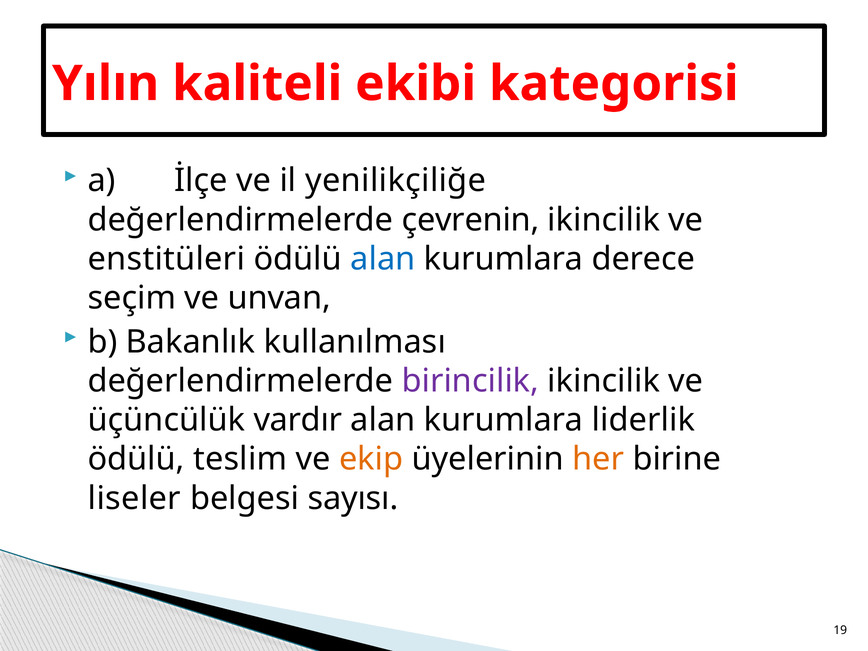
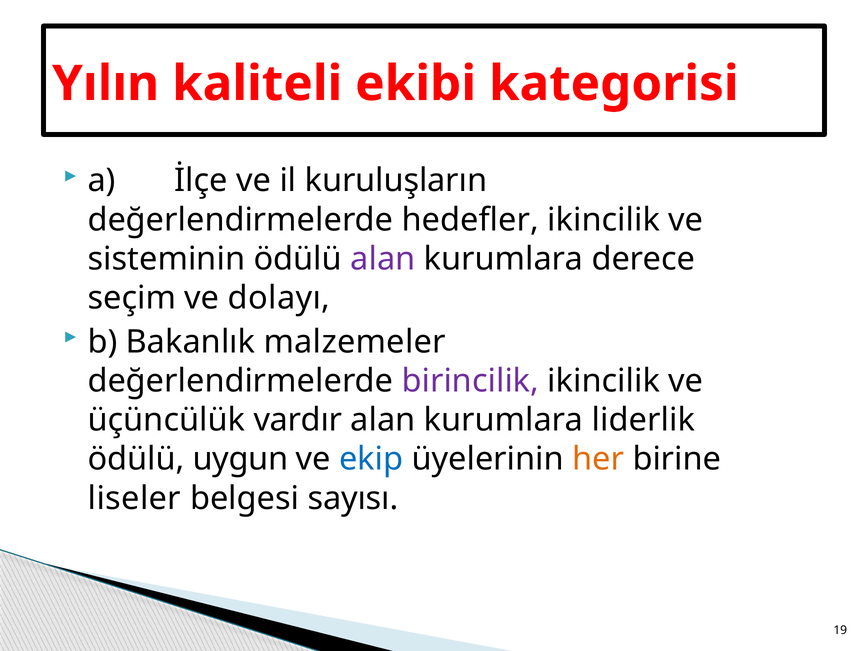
yenilikçiliğe: yenilikçiliğe -> kuruluşların (396, 181)
çevrenin: çevrenin -> hedefler (470, 220)
enstitüleri: enstitüleri -> sisteminin (166, 259)
alan colour: blue -> purple (383, 259)
unvan: unvan -> dolayı (279, 298)
kullanılması: kullanılması -> malzemeler (355, 342)
teslim: teslim -> uygun (240, 459)
ekip colour: orange -> blue (371, 459)
